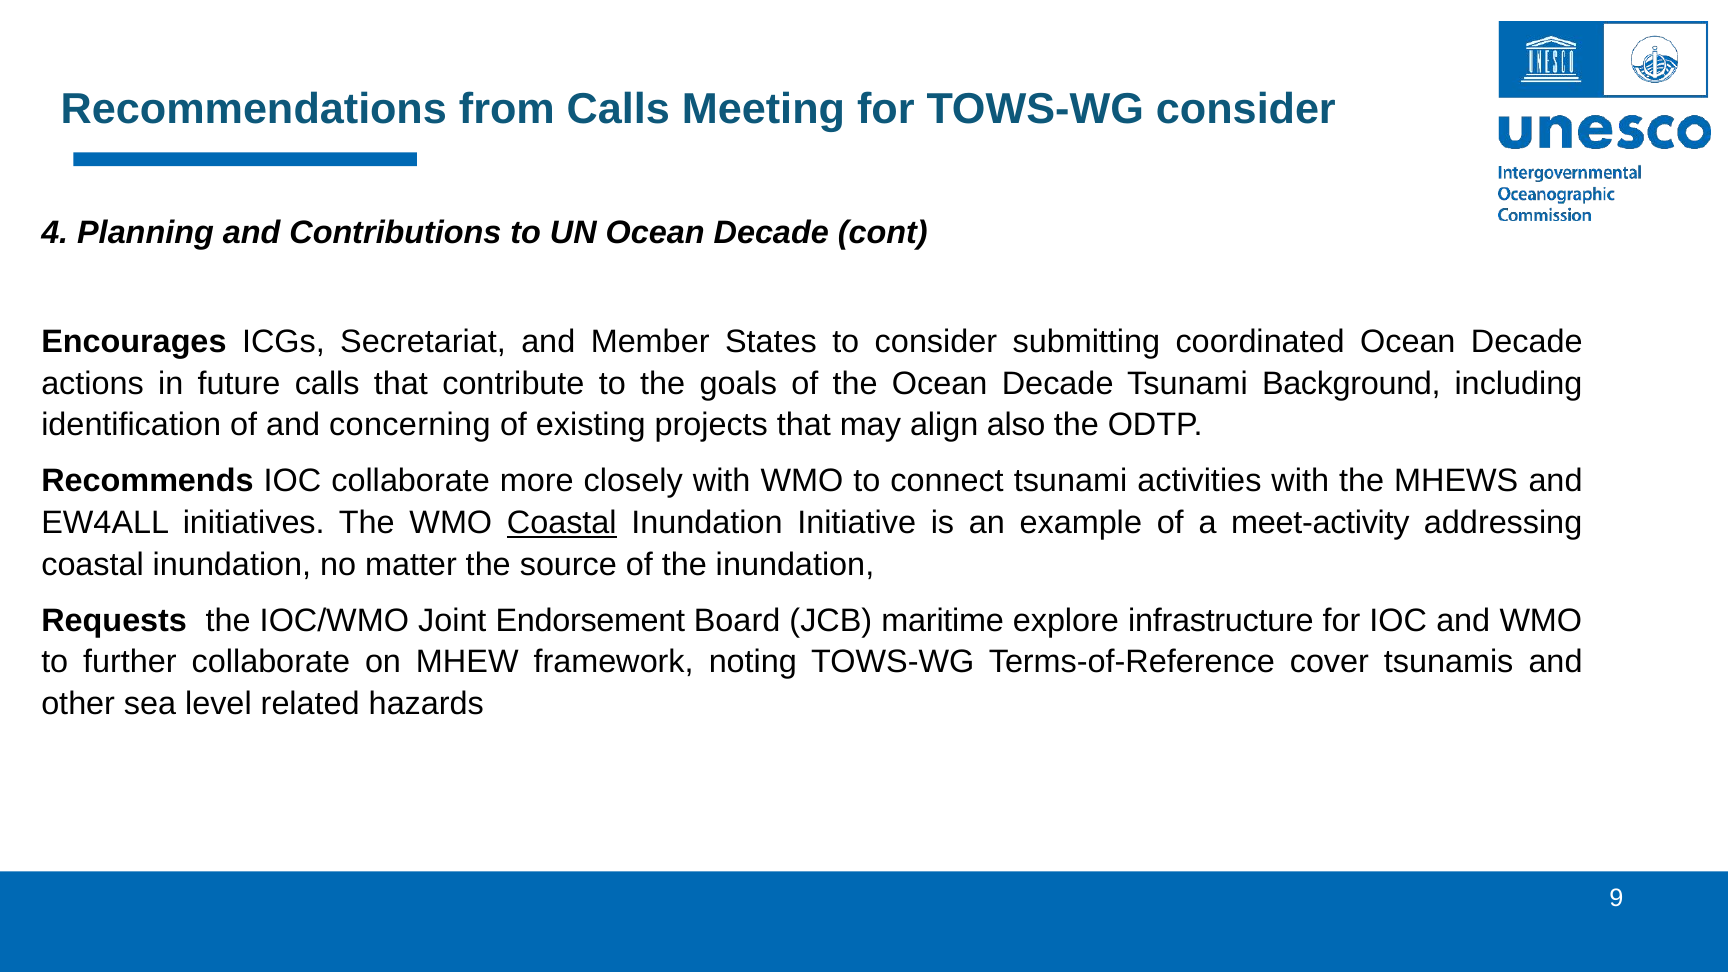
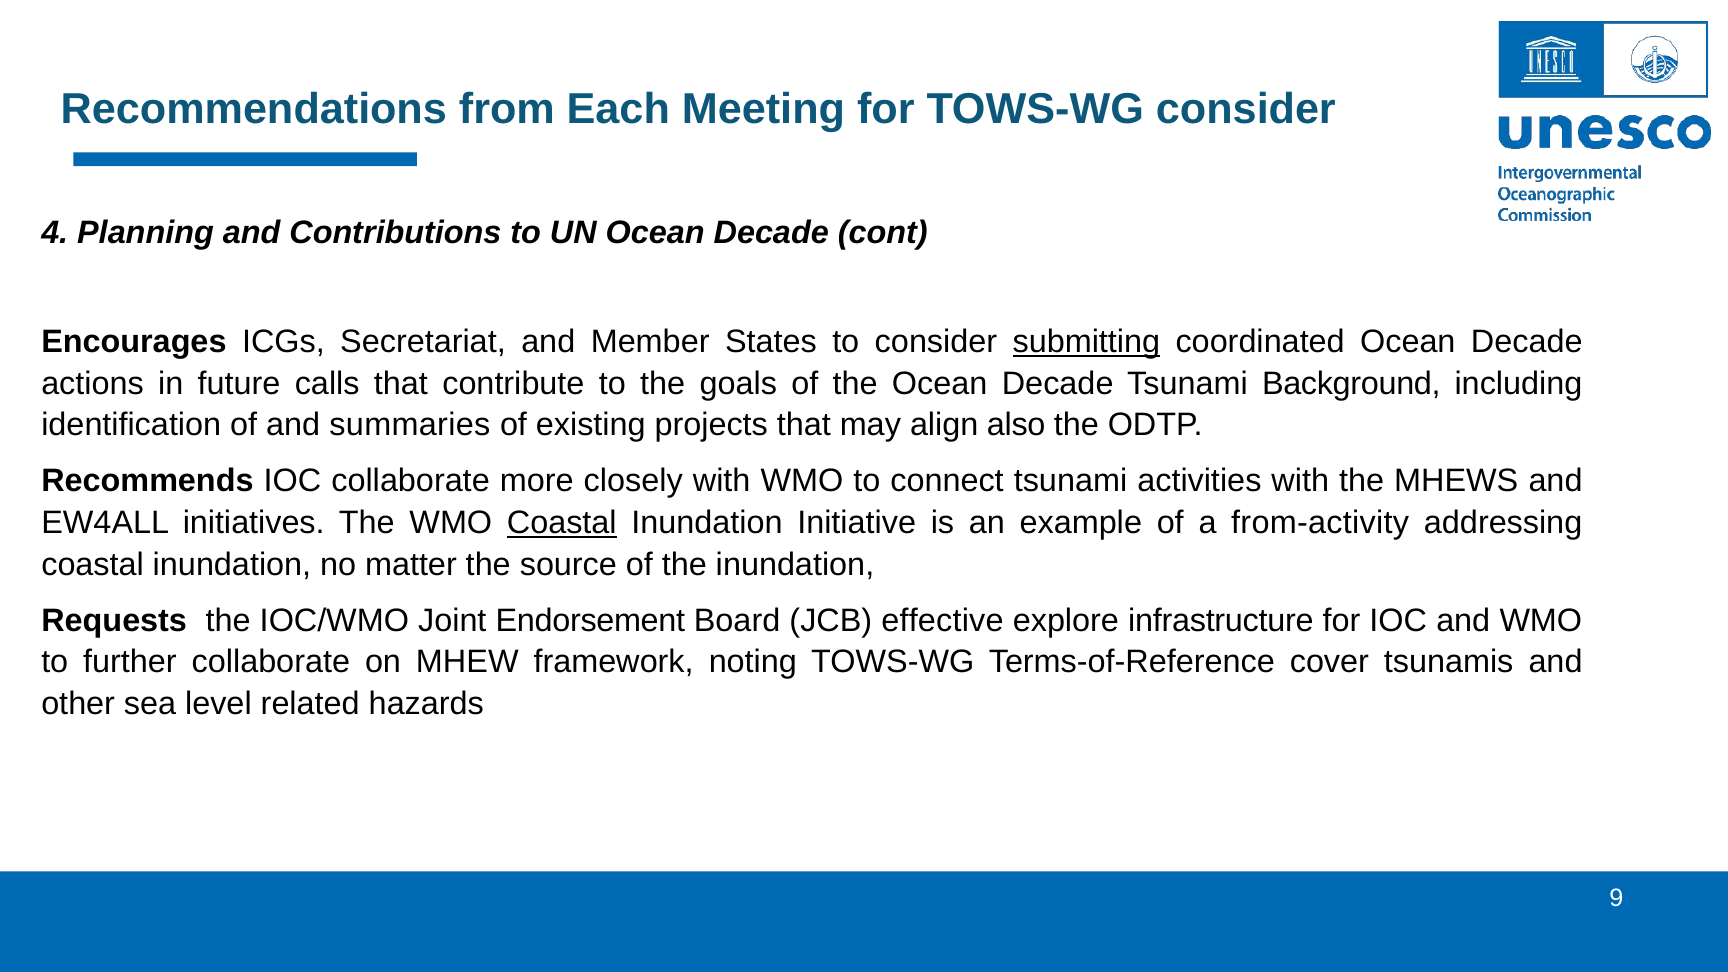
from Calls: Calls -> Each (618, 109)
submitting underline: none -> present (1086, 342)
concerning: concerning -> summaries (410, 425)
meet-activity: meet-activity -> from-activity (1320, 523)
maritime: maritime -> effective (942, 620)
